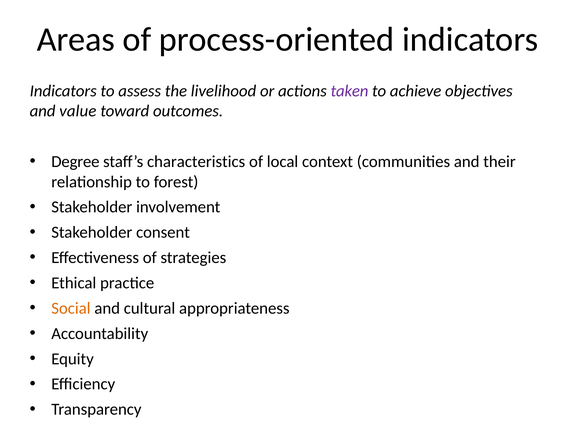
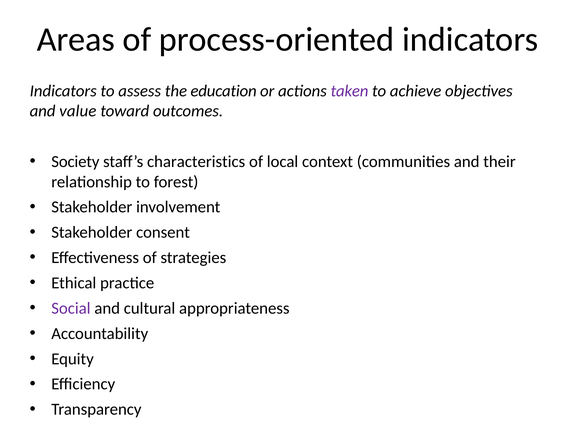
livelihood: livelihood -> education (224, 91)
Degree: Degree -> Society (75, 161)
Social colour: orange -> purple (71, 308)
